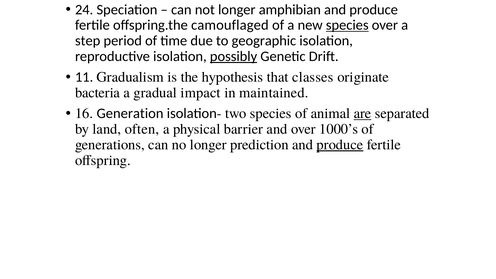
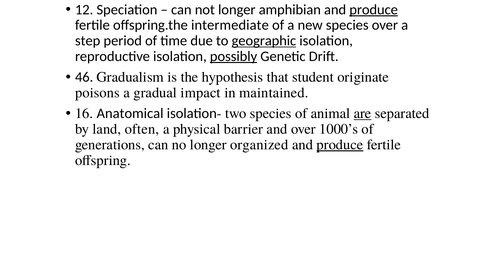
24: 24 -> 12 (84, 10)
produce underline: none -> present (374, 10)
camouflaged: camouflaged -> intermediate (230, 25)
species underline: present -> none (347, 25)
geographic underline: none -> present (264, 41)
11: 11 -> 46 (84, 77)
classes: classes -> student (313, 77)
bacteria: bacteria -> poisons (97, 93)
Generation: Generation -> Anatomical (130, 113)
prediction: prediction -> organized (259, 145)
